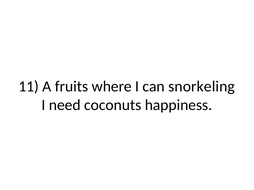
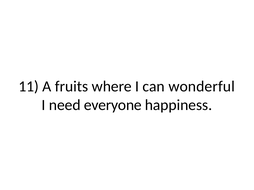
snorkeling: snorkeling -> wonderful (202, 87)
coconuts: coconuts -> everyone (113, 105)
